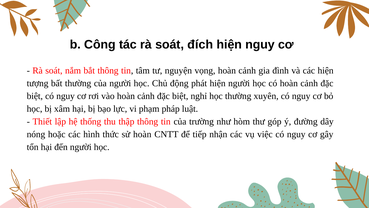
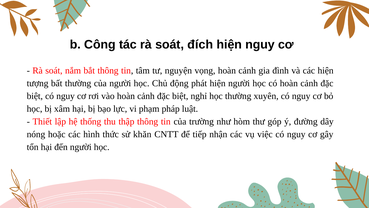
sử hoàn: hoàn -> khăn (142, 134)
